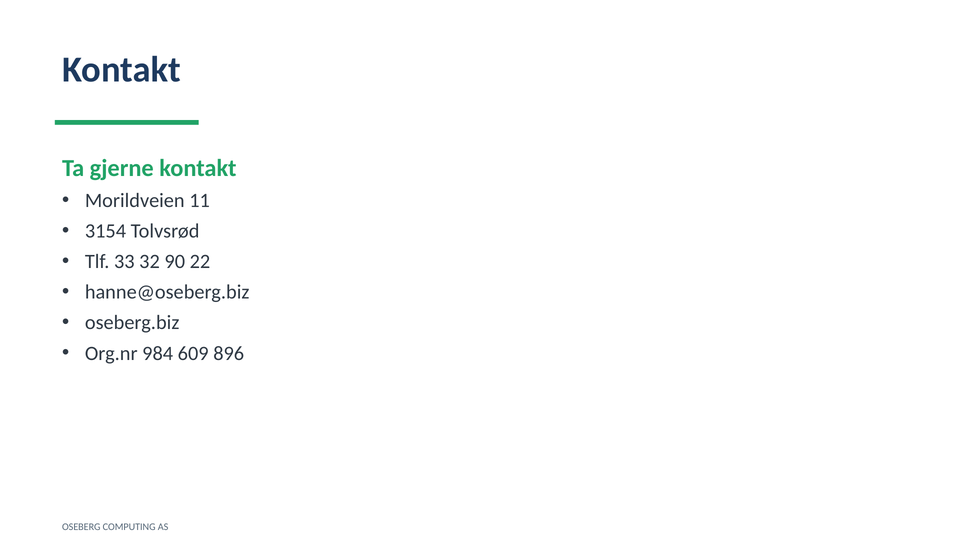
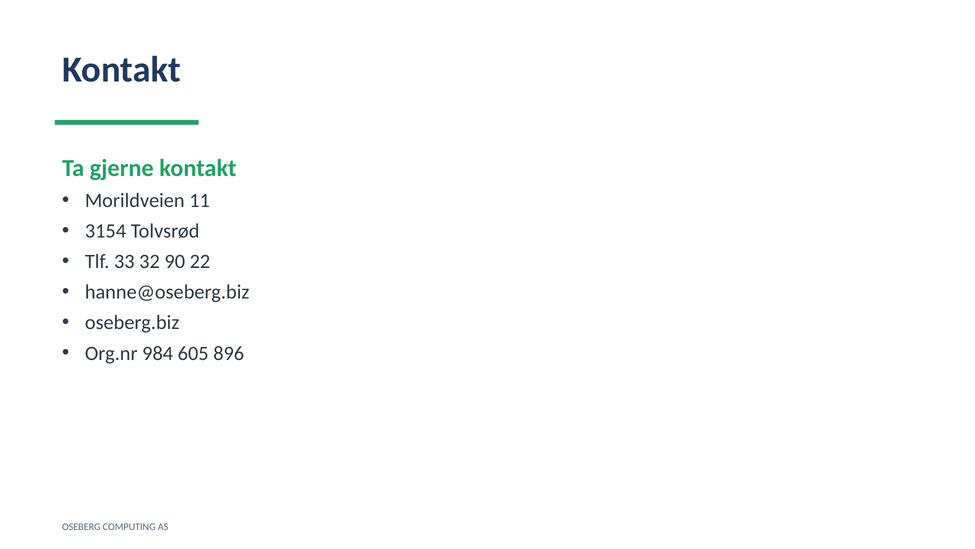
609: 609 -> 605 (193, 353)
